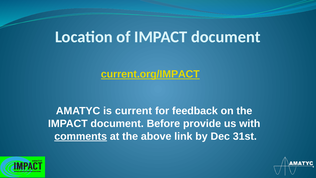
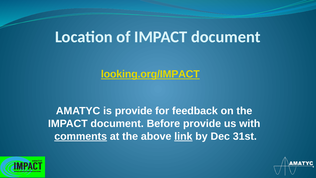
current.org/IMPACT: current.org/IMPACT -> looking.org/IMPACT (150, 74)
is current: current -> provide (134, 111)
link underline: none -> present (183, 136)
